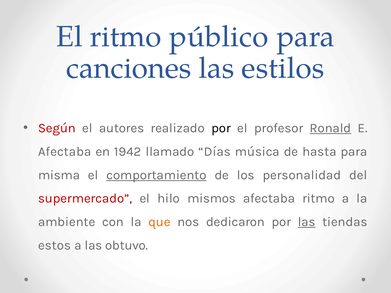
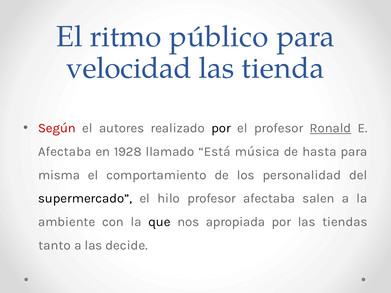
canciones: canciones -> velocidad (129, 68)
estilos: estilos -> tienda (283, 68)
1942: 1942 -> 1928 (128, 152)
Días: Días -> Está (215, 152)
comportamiento underline: present -> none (156, 175)
supermercado colour: red -> black (85, 199)
hilo mismos: mismos -> profesor (211, 199)
afectaba ritmo: ritmo -> salen (318, 199)
que colour: orange -> black (159, 222)
dedicaron: dedicaron -> apropiada (235, 222)
las underline: present -> none (307, 222)
estos: estos -> tanto (55, 245)
obtuvo: obtuvo -> decide (126, 245)
